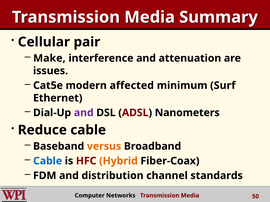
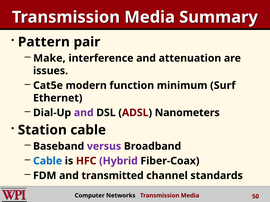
Cellular: Cellular -> Pattern (44, 42)
affected: affected -> function (132, 86)
Reduce: Reduce -> Station (42, 130)
versus colour: orange -> purple (104, 147)
Hybrid colour: orange -> purple (118, 161)
distribution: distribution -> transmitted (113, 176)
